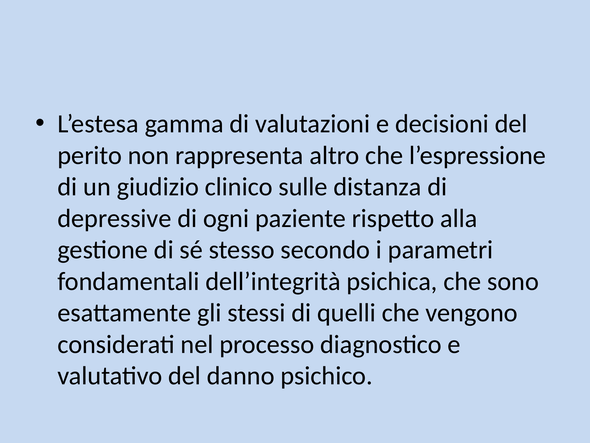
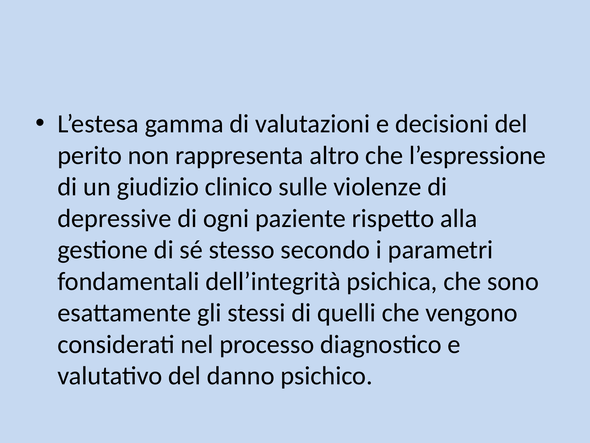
distanza: distanza -> violenze (377, 187)
